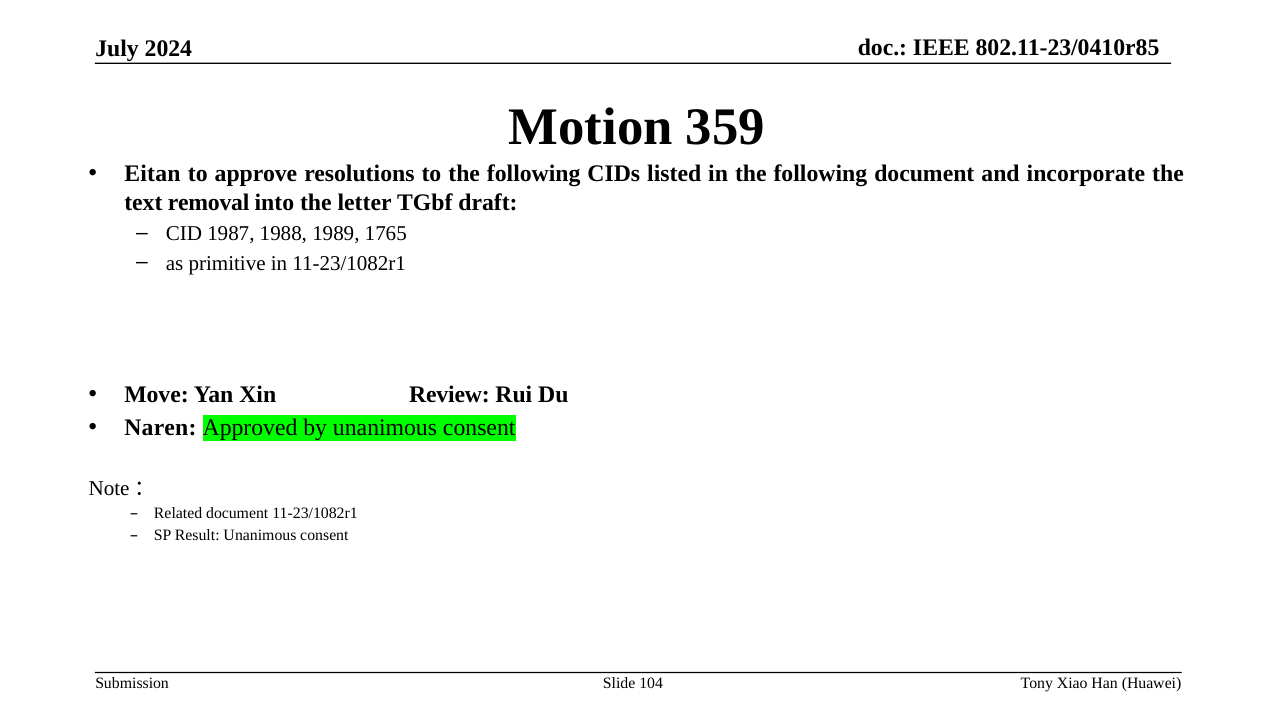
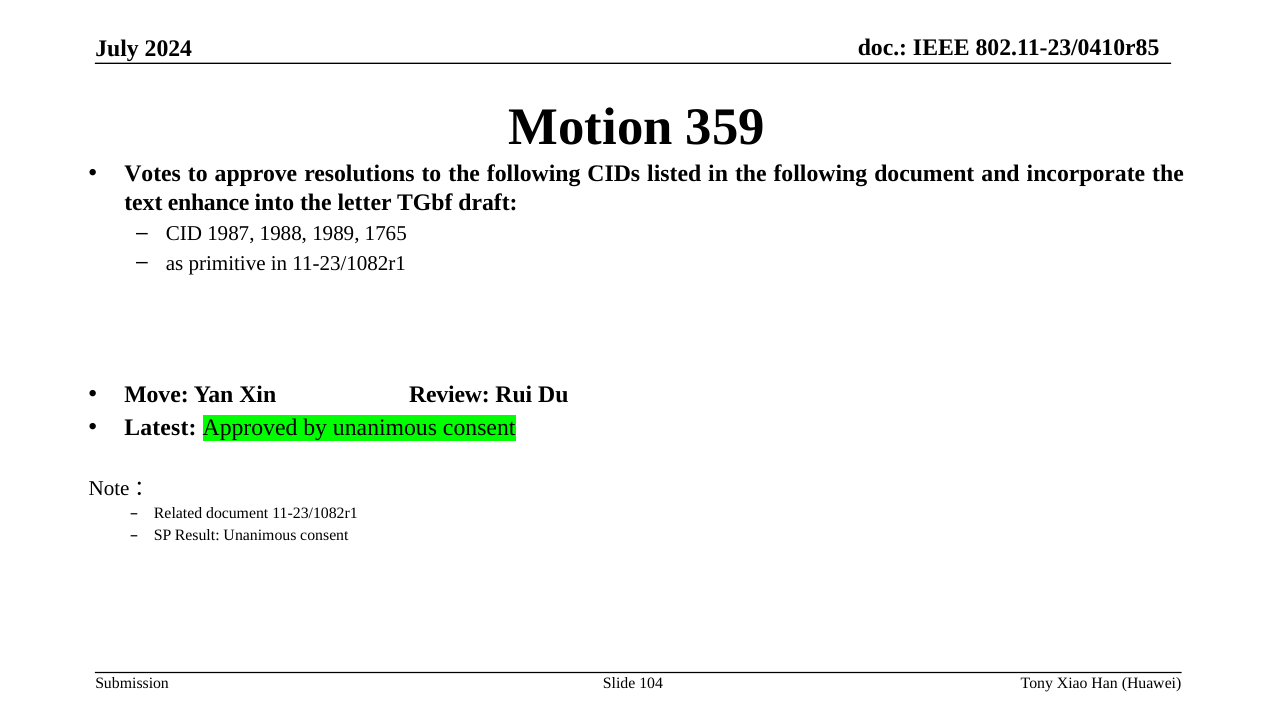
Eitan: Eitan -> Votes (153, 174)
removal: removal -> enhance (209, 203)
Naren: Naren -> Latest (160, 428)
